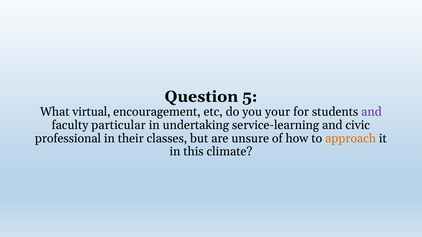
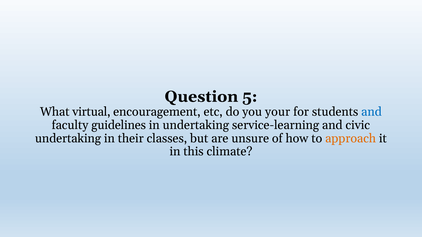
and colour: purple -> blue (372, 112)
particular: particular -> guidelines (119, 125)
professional: professional -> undertaking (68, 139)
